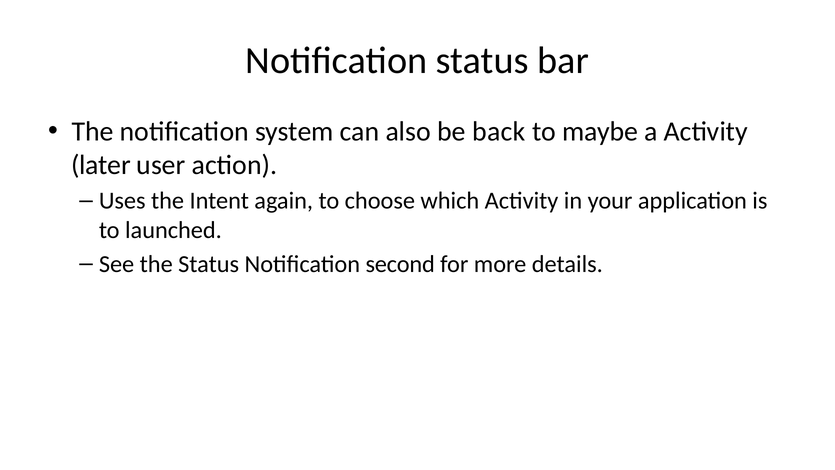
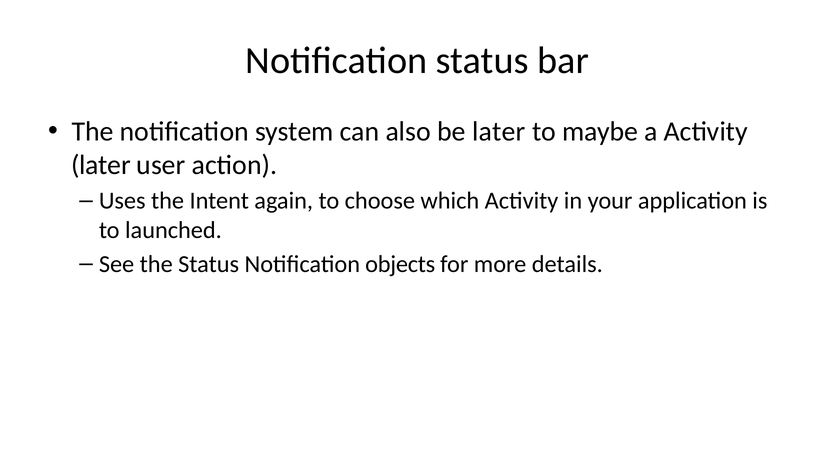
be back: back -> later (499, 131)
second: second -> objects (400, 264)
